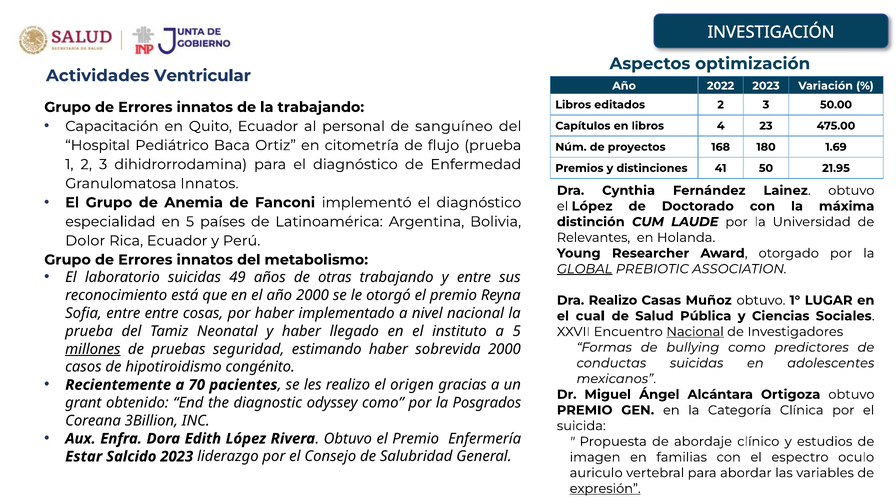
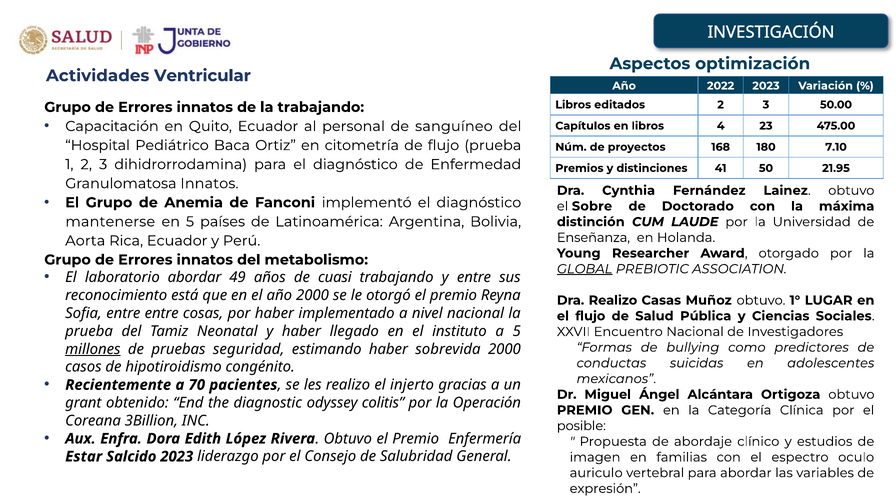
1.69: 1.69 -> 7.10 (836, 147)
el López: López -> Sobre (592, 206)
especialidad: especialidad -> mantenerse (110, 222)
Relevantes: Relevantes -> Enseñanza (593, 238)
Dolor: Dolor -> Aorta (85, 241)
laboratorio suicidas: suicidas -> abordar (195, 277)
otras: otras -> cuasi (335, 277)
el cual: cual -> flujo (590, 316)
Nacional underline: present -> none (695, 332)
origen: origen -> injerto (412, 385)
odyssey como: como -> colitis (383, 403)
Posgrados: Posgrados -> Operación (487, 403)
suicida: suicida -> posible (581, 426)
expresión underline: present -> none (605, 489)
